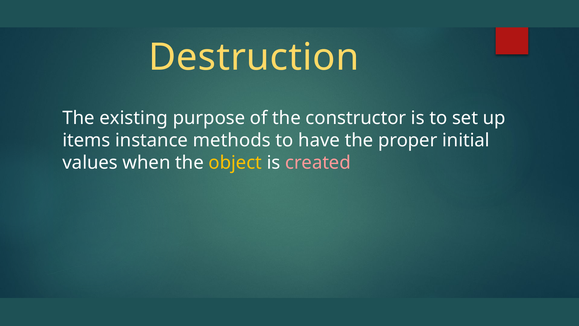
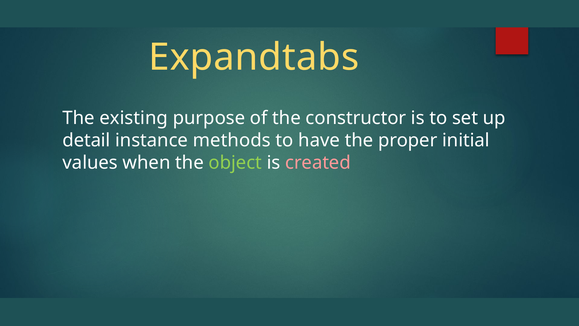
Destruction: Destruction -> Expandtabs (254, 57)
items: items -> detail (87, 140)
object colour: yellow -> light green (235, 162)
